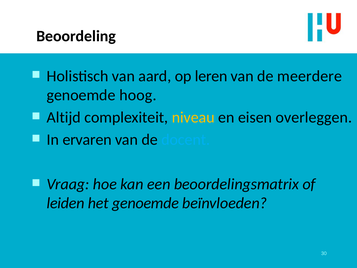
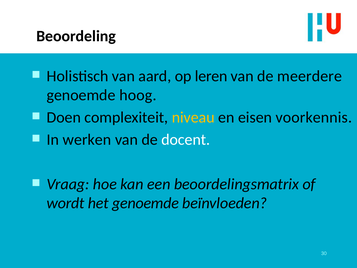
Altijd: Altijd -> Doen (64, 117)
overleggen: overleggen -> voorkennis (314, 117)
ervaren: ervaren -> werken (87, 139)
docent colour: light blue -> white (186, 139)
leiden: leiden -> wordt (66, 203)
